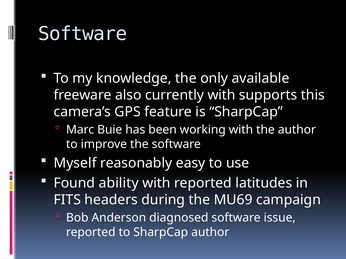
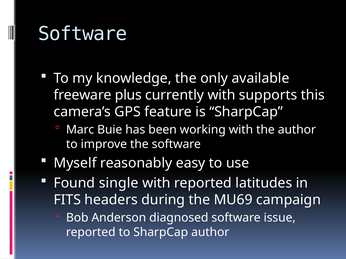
also: also -> plus (128, 95)
ability: ability -> single (119, 183)
